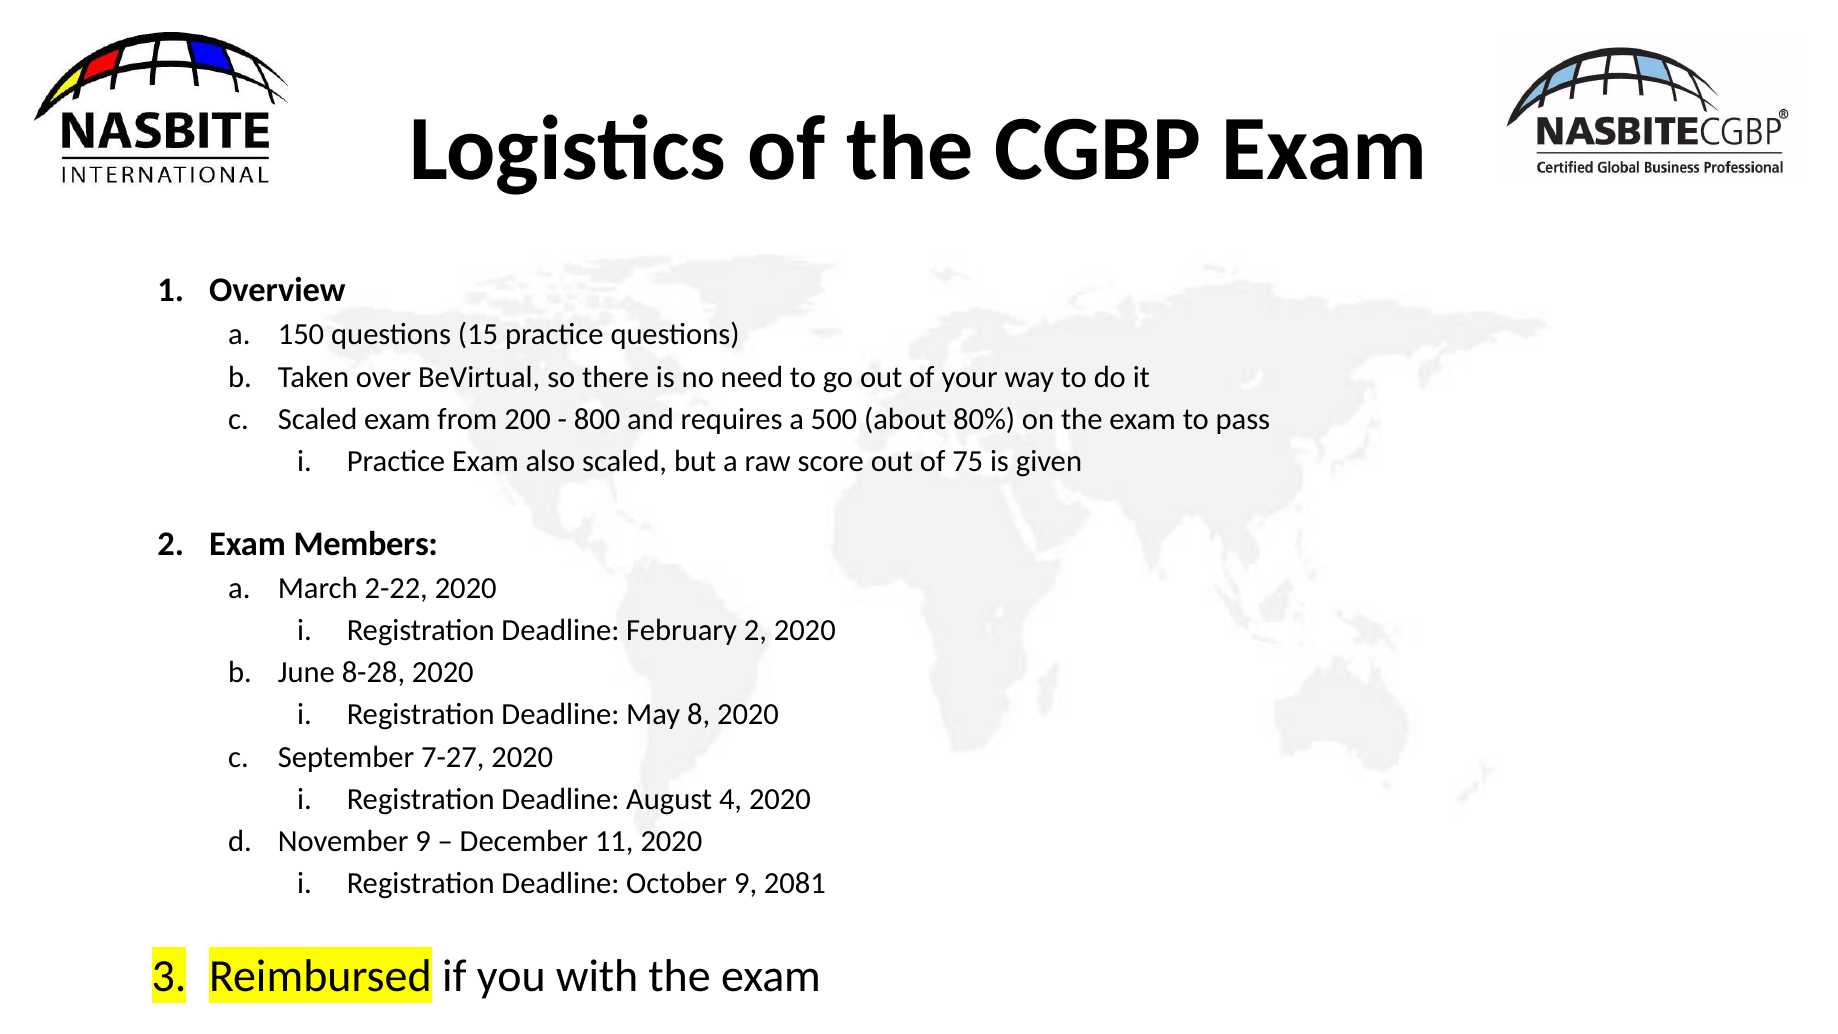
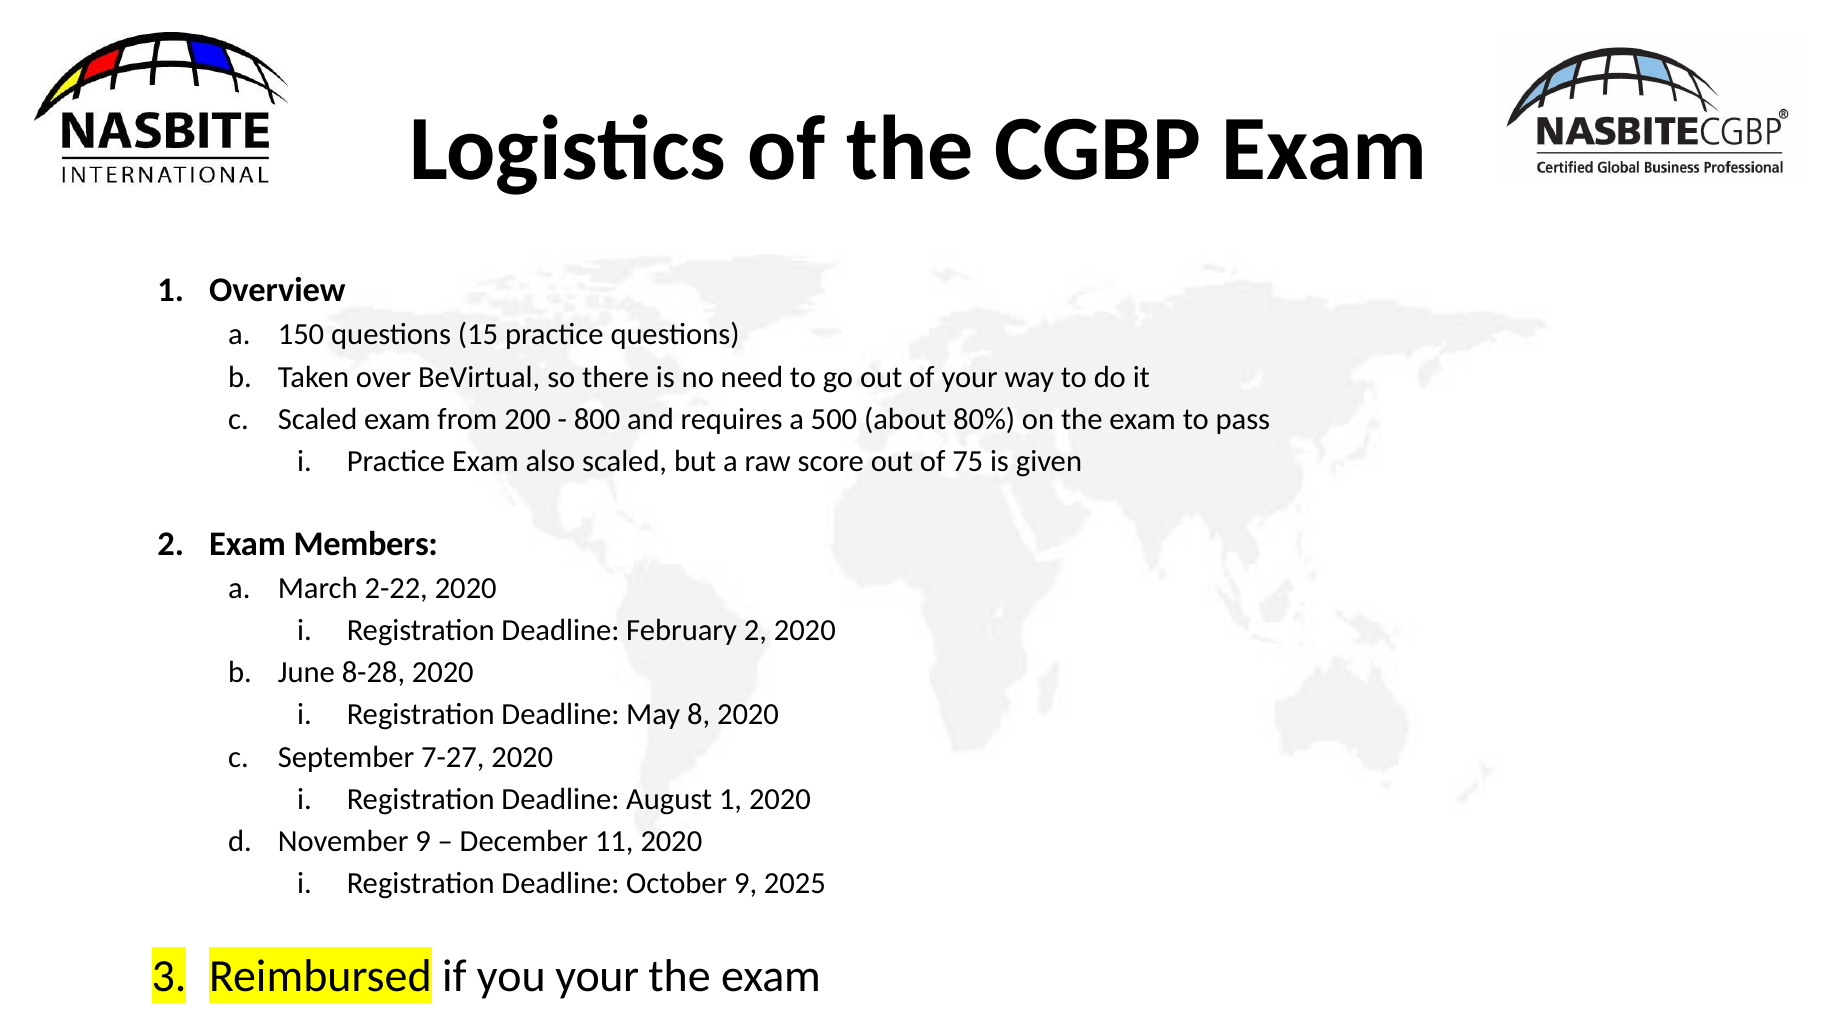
August 4: 4 -> 1 (731, 799)
2081: 2081 -> 2025 (795, 884)
you with: with -> your (597, 976)
